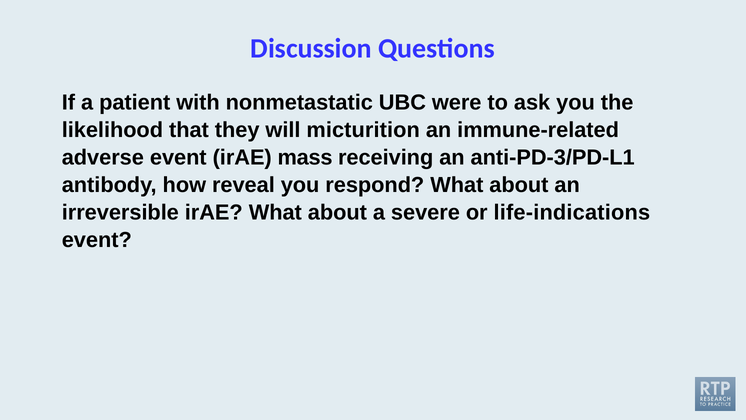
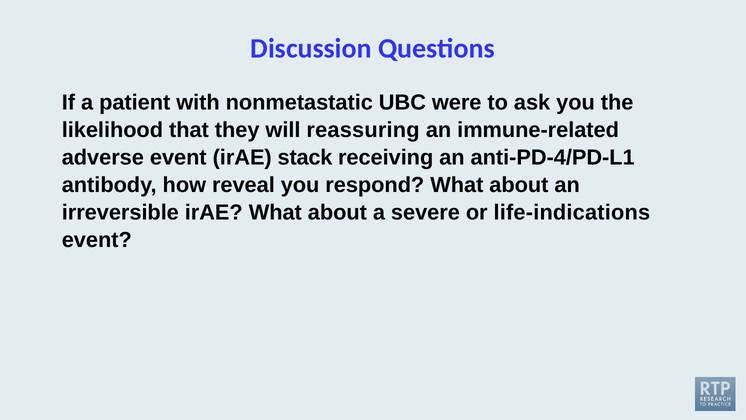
micturition: micturition -> reassuring (363, 130)
mass: mass -> stack (305, 157)
anti-PD-3/PD-L1: anti-PD-3/PD-L1 -> anti-PD-4/PD-L1 (553, 157)
